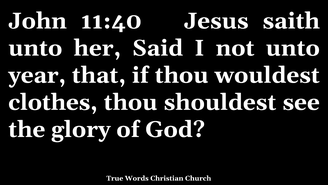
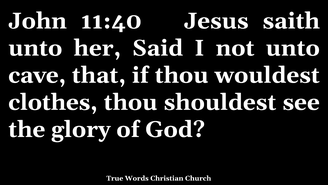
year: year -> cave (37, 75)
